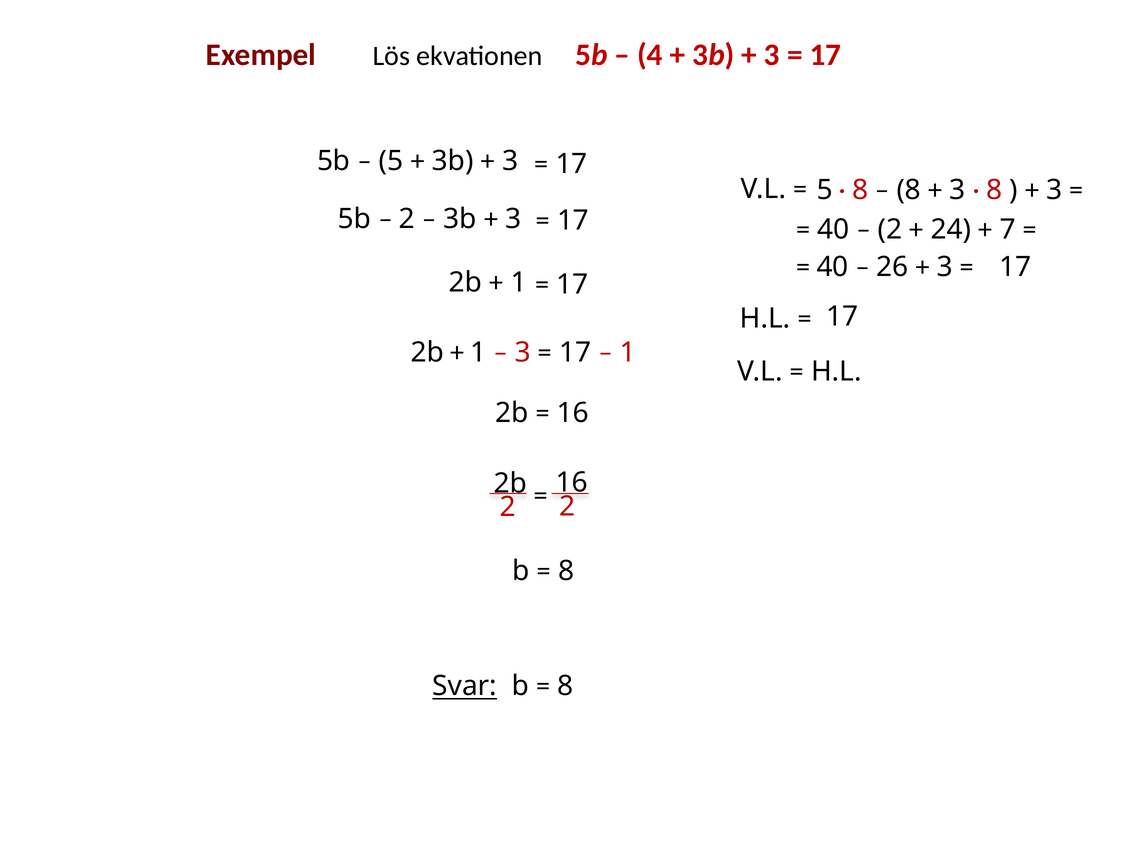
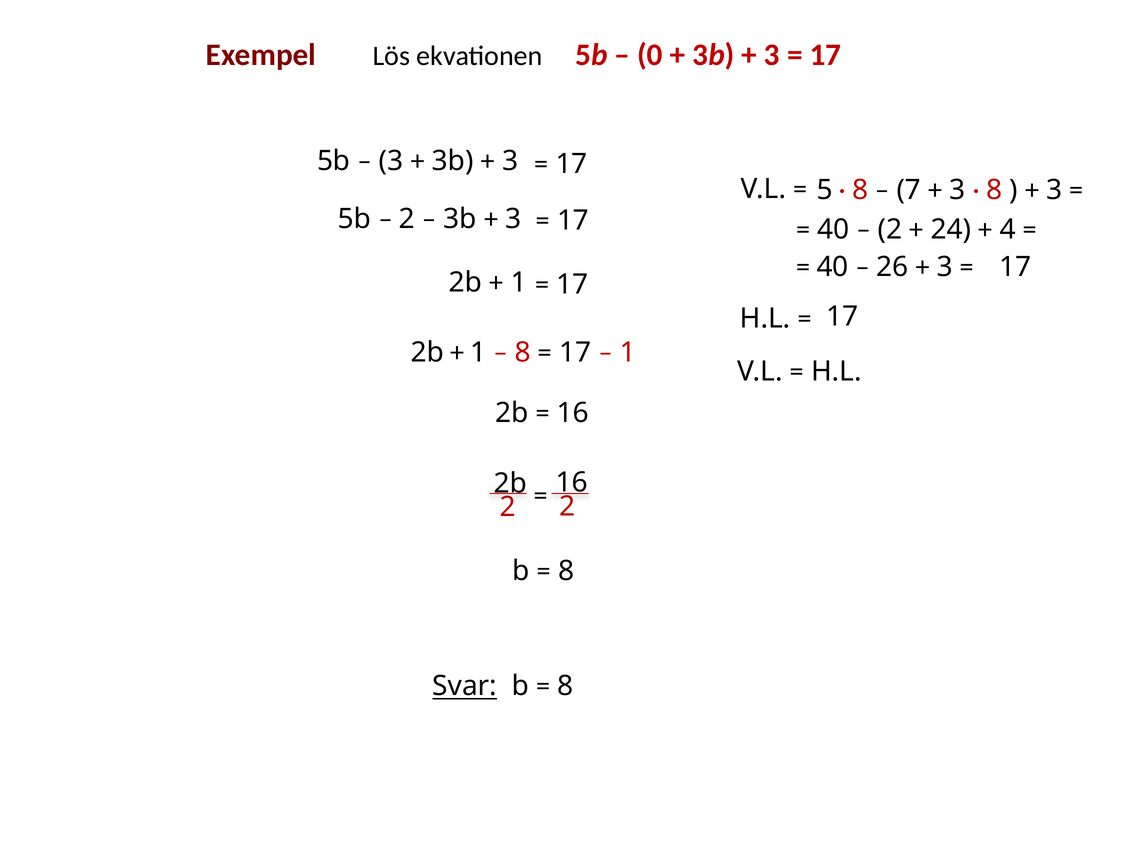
4: 4 -> 0 (650, 55)
5: 5 -> 3 (391, 161)
8: 8 -> 7 (909, 190)
7: 7 -> 4 (1008, 230)
3: 3 -> 8 (523, 352)
